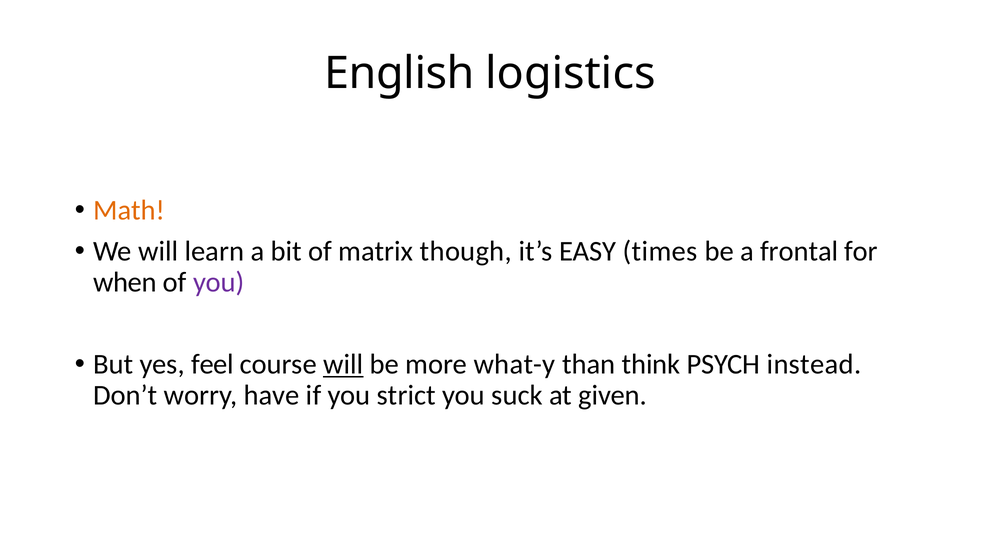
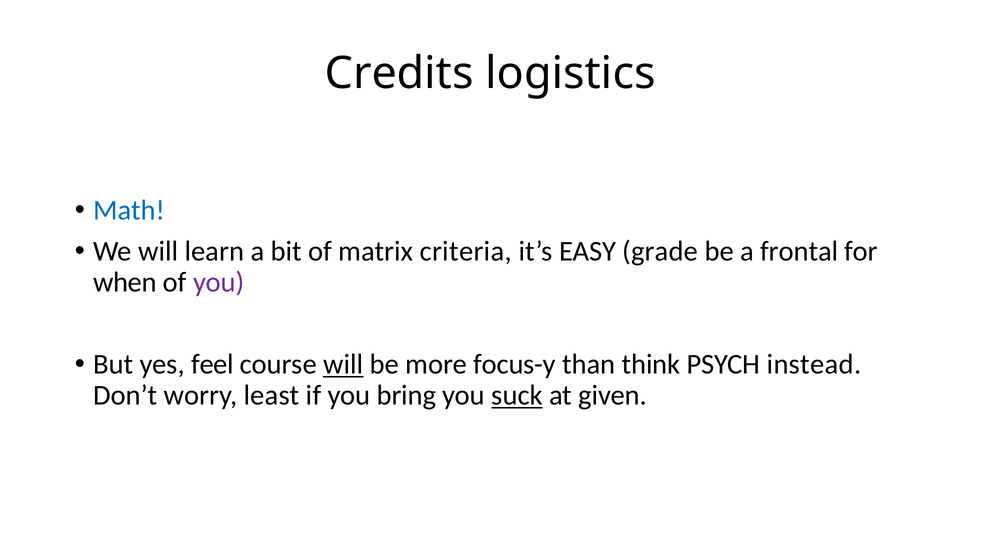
English: English -> Credits (399, 73)
Math colour: orange -> blue (129, 210)
though: though -> criteria (466, 251)
times: times -> grade (660, 251)
what-y: what-y -> focus-y (515, 364)
have: have -> least (272, 395)
strict: strict -> bring (406, 395)
suck underline: none -> present (517, 395)
